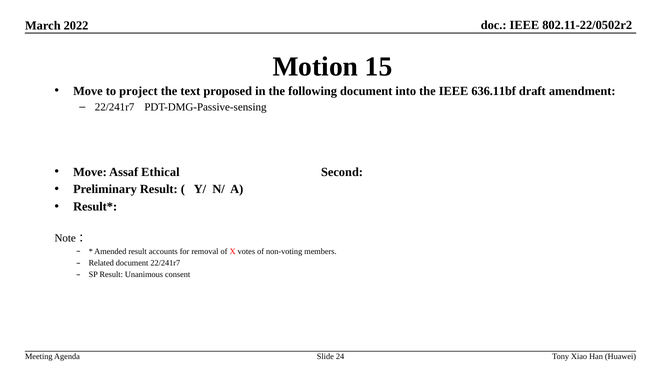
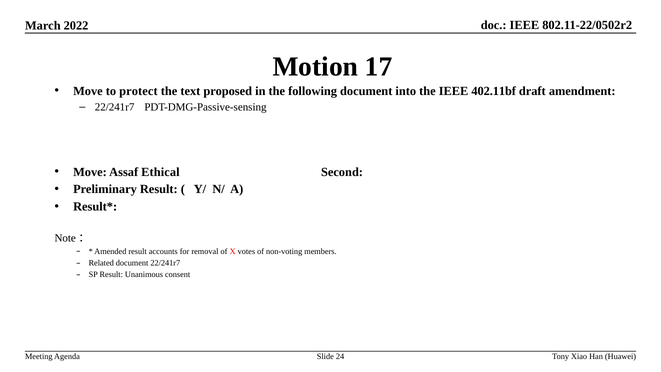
15: 15 -> 17 (379, 66)
project: project -> protect (138, 91)
636.11bf: 636.11bf -> 402.11bf (494, 91)
